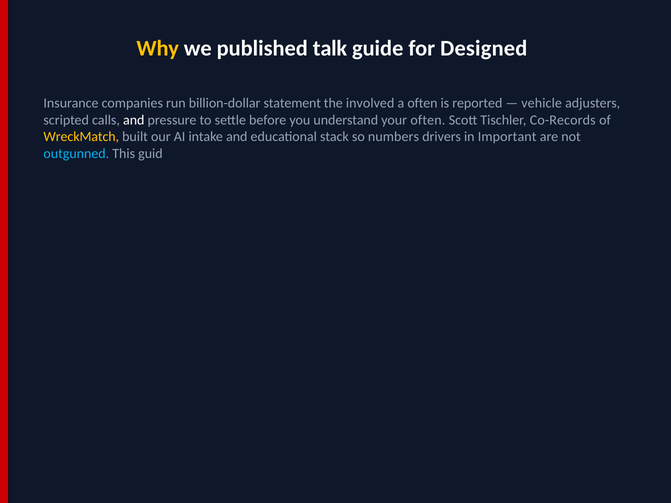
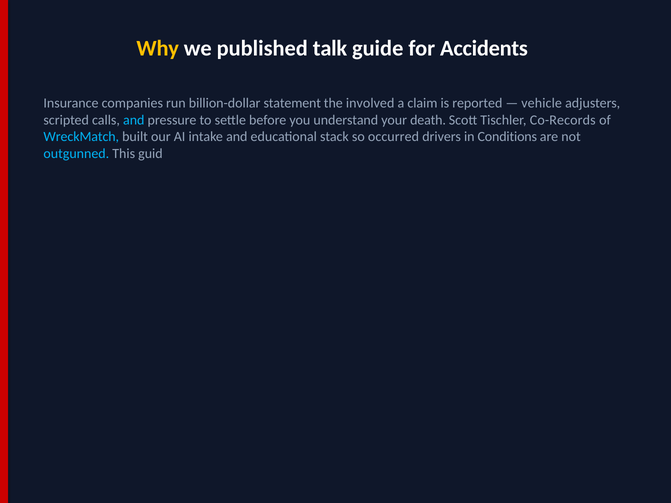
Designed: Designed -> Accidents (484, 48)
a often: often -> claim (422, 103)
and colour: white -> light blue (134, 120)
your often: often -> death (428, 120)
WreckMatch colour: yellow -> light blue (81, 137)
numbers: numbers -> occurred (394, 137)
Important: Important -> Conditions (507, 137)
